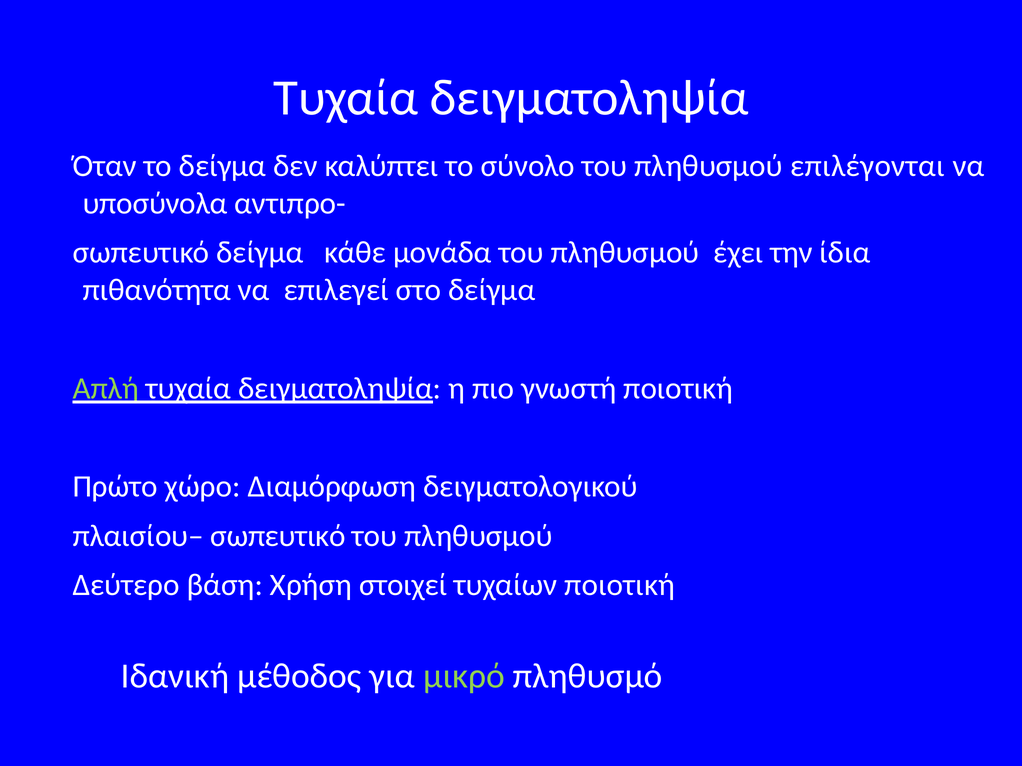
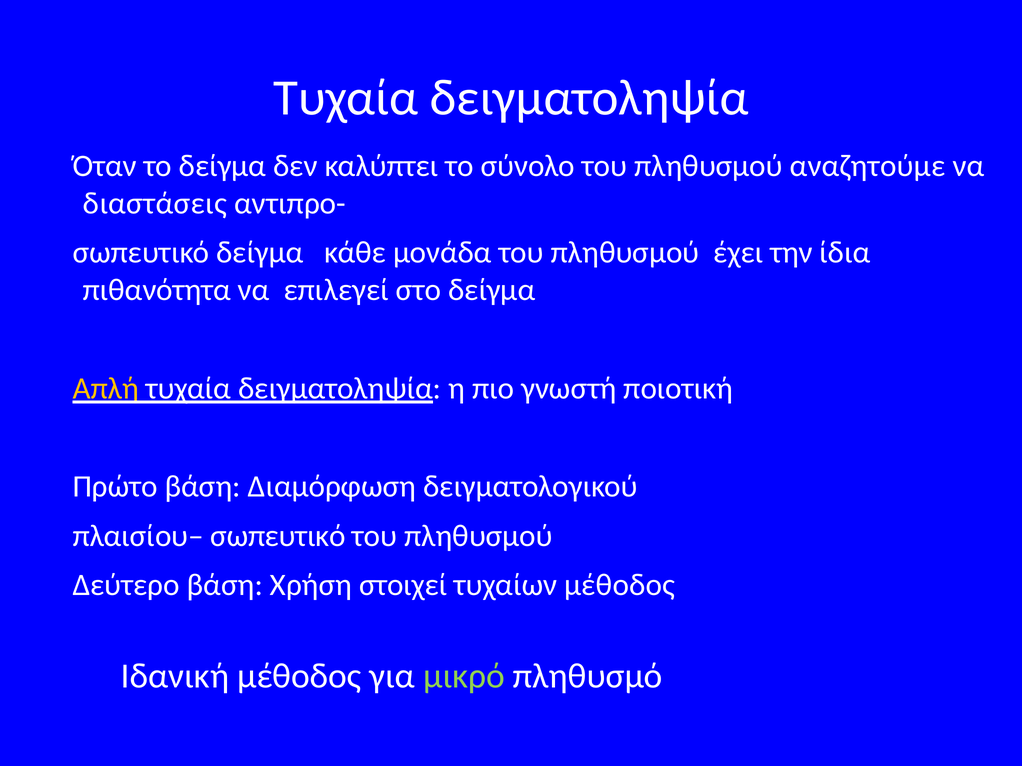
επιλέγονται: επιλέγονται -> αναζητούμε (868, 166)
υποσύνολα: υποσύνολα -> διαστάσεις (155, 204)
Απλή colour: light green -> yellow (106, 389)
Πρώτο χώρο: χώρο -> βάση (203, 487)
τυχαίων ποιοτική: ποιοτική -> μέθοδος (620, 585)
